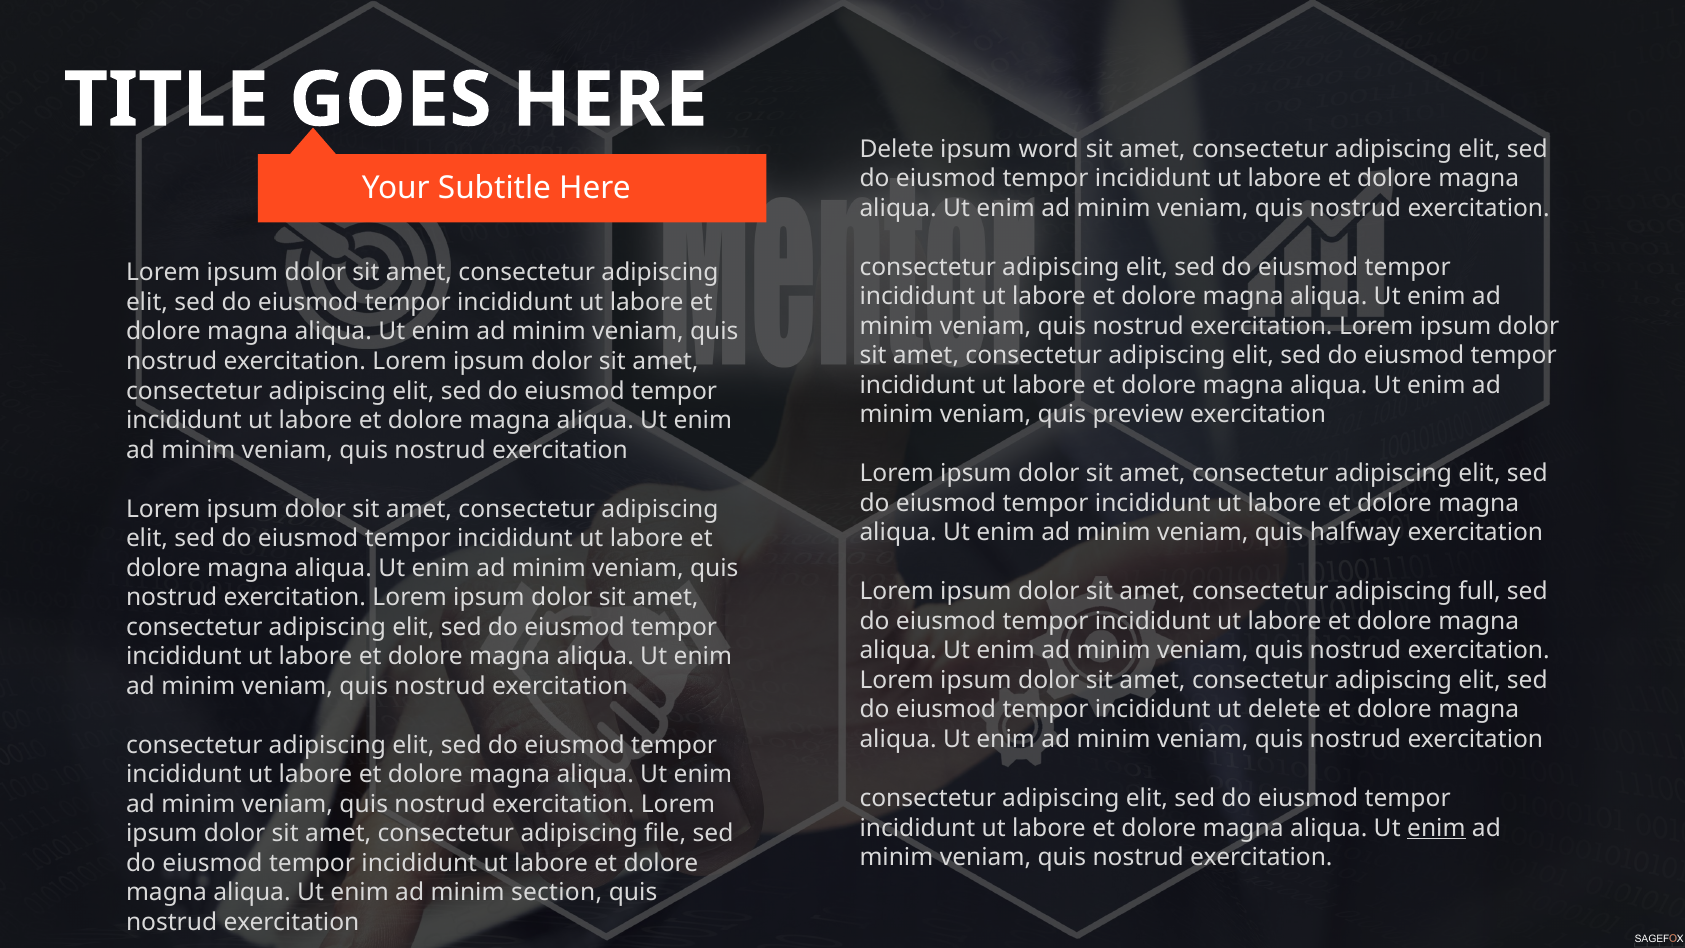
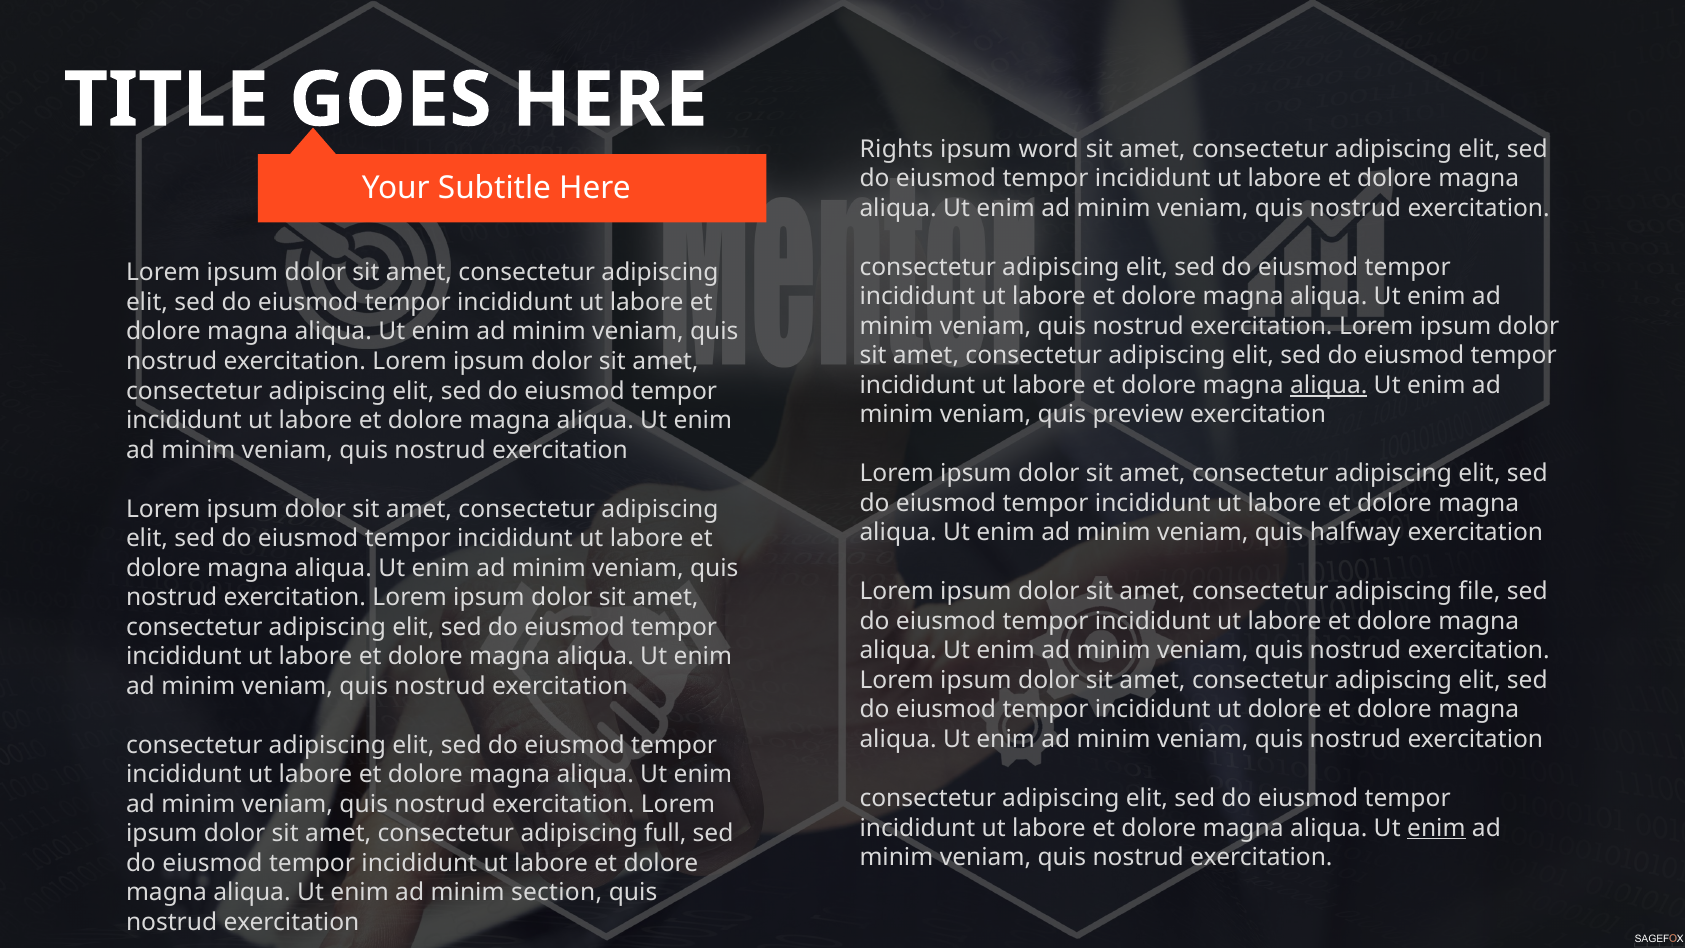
Delete: Delete -> Rights (897, 149)
aliqua underline: none -> present (1329, 385)
full: full -> file (1479, 592)
ut delete: delete -> dolore (1285, 710)
file: file -> full (665, 833)
